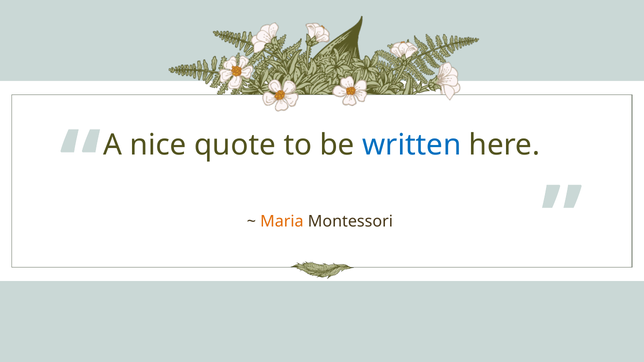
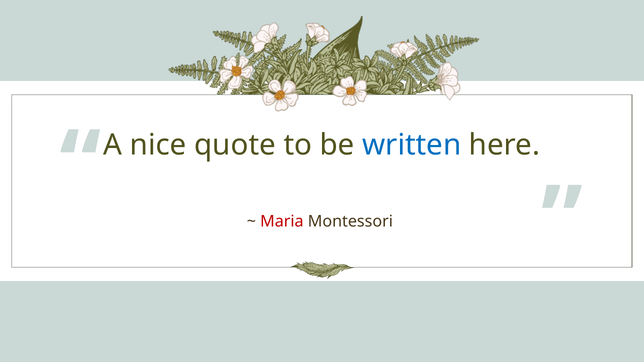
Maria colour: orange -> red (282, 221)
